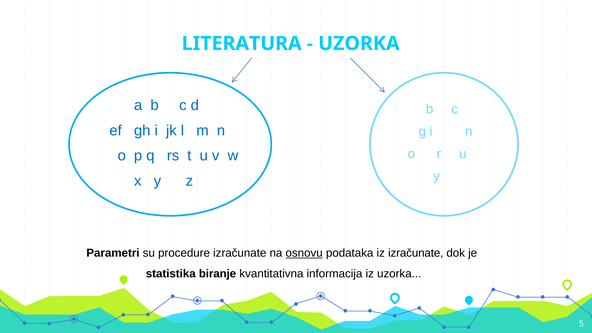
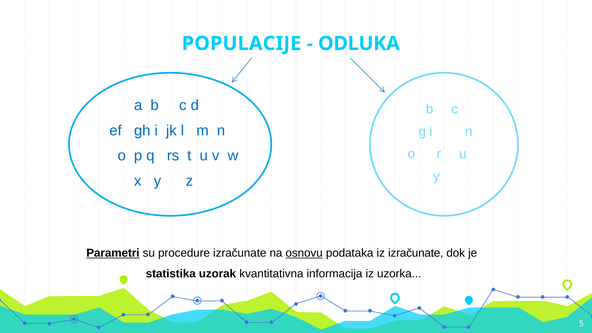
LITERATURA: LITERATURA -> POPULACIJE (242, 44)
UZORKA: UZORKA -> ODLUKA (359, 44)
Parametri underline: none -> present (113, 253)
biranje: biranje -> uzorak (217, 274)
